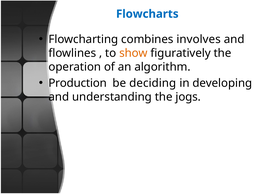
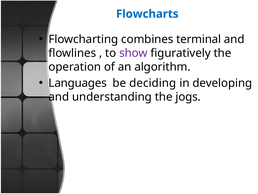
involves: involves -> terminal (199, 39)
show colour: orange -> purple (133, 53)
Production: Production -> Languages (78, 83)
